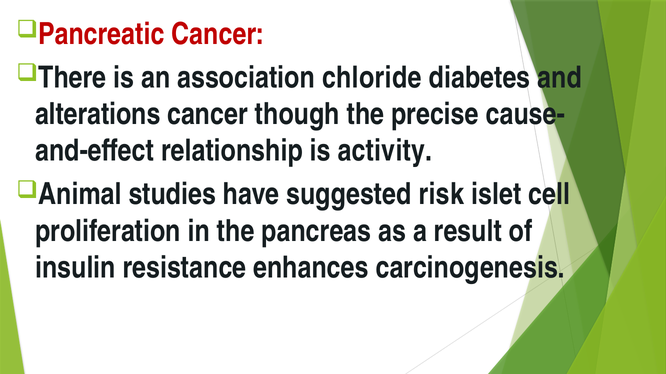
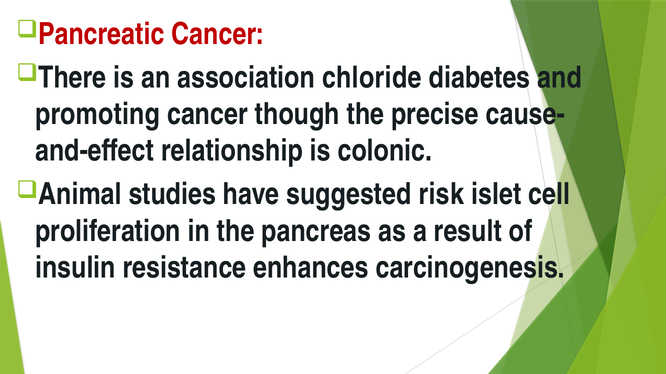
alterations: alterations -> promoting (98, 115)
activity: activity -> colonic (385, 151)
